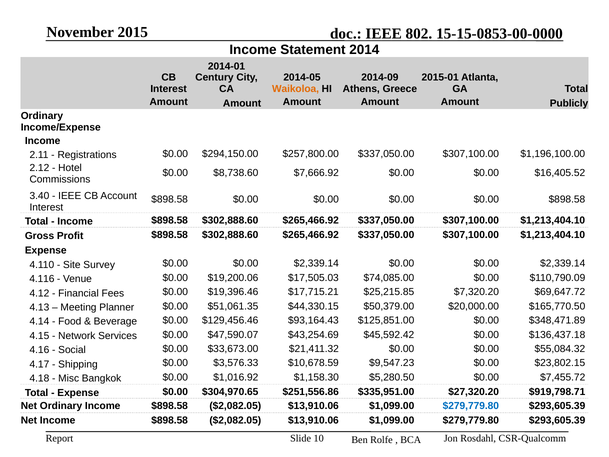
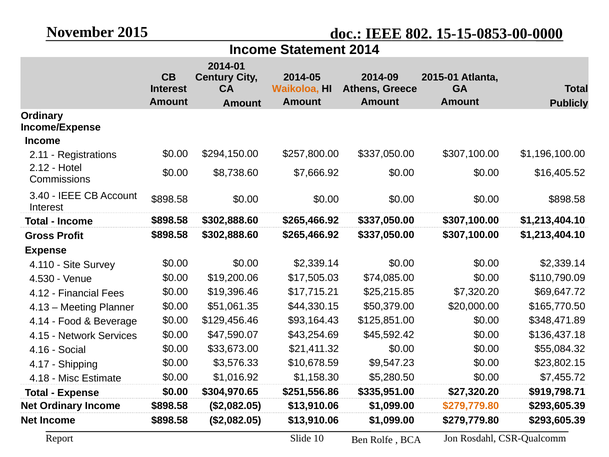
4.116: 4.116 -> 4.530 (42, 279)
Bangkok: Bangkok -> Estimate (102, 378)
$279,779.80 colour: blue -> orange (471, 406)
